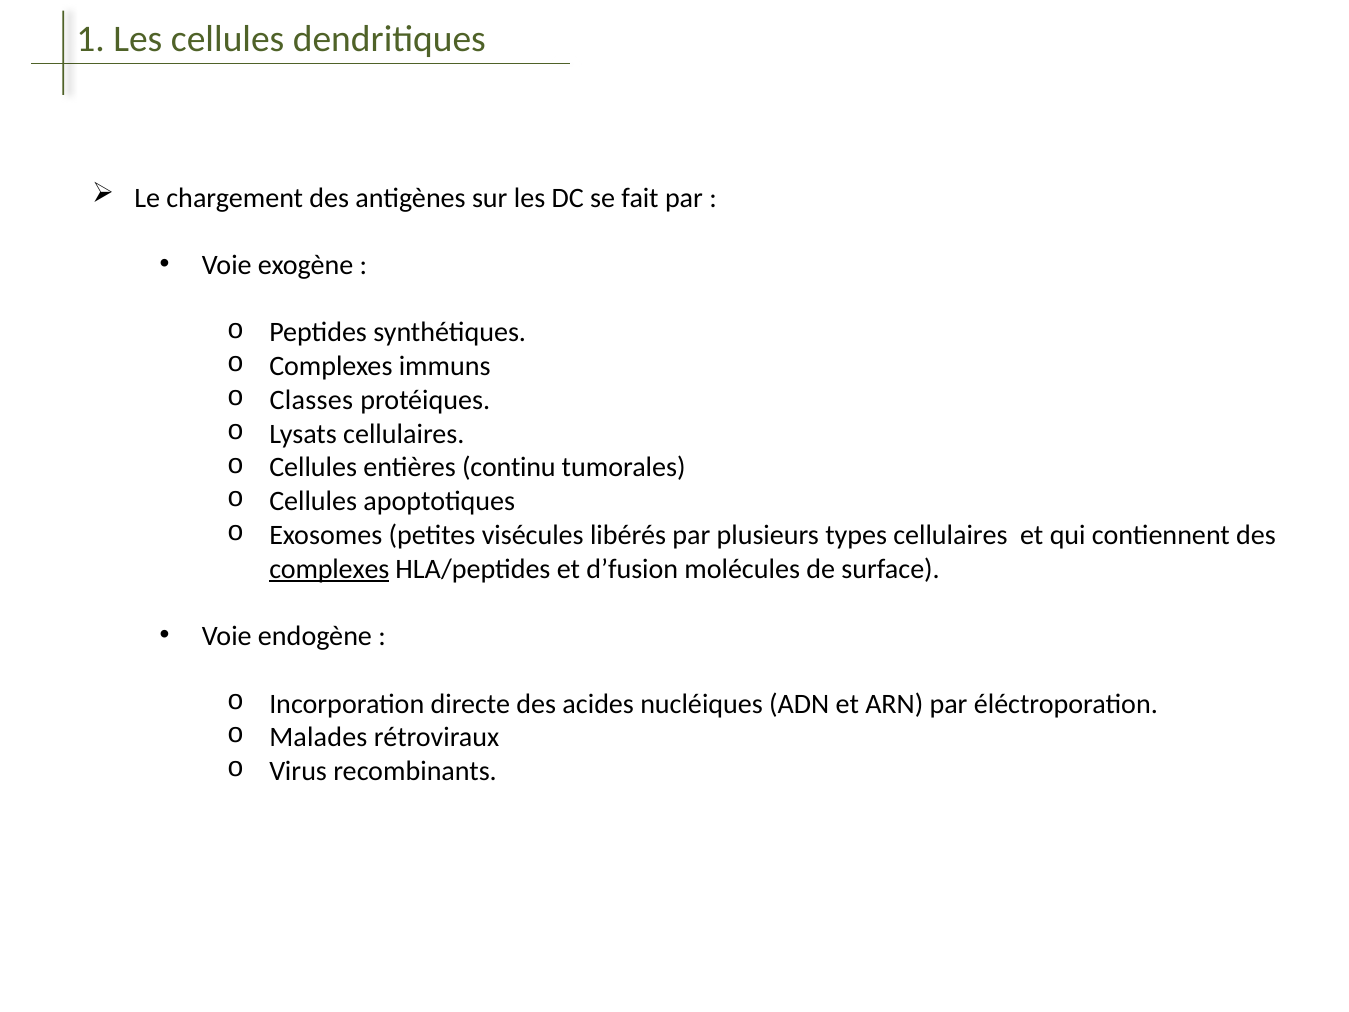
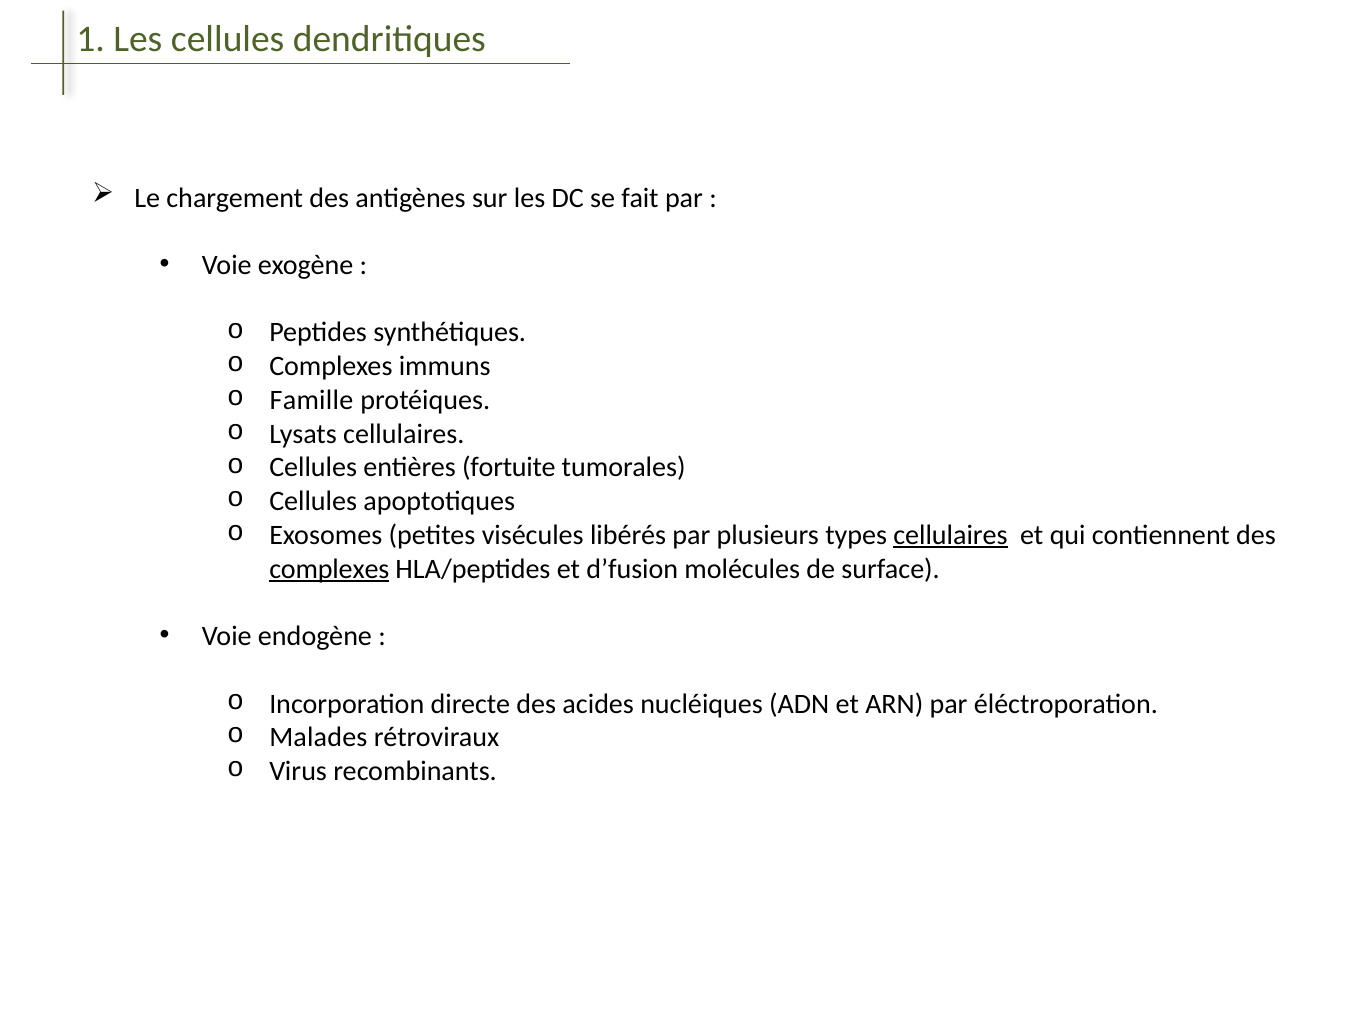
Classes: Classes -> Famille (311, 400)
continu: continu -> fortuite (509, 467)
cellulaires underline: none -> present (950, 535)
